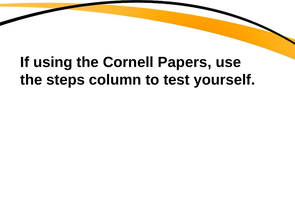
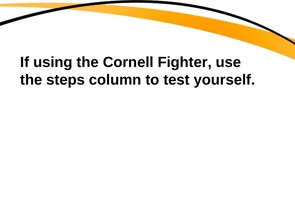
Papers: Papers -> Fighter (185, 62)
